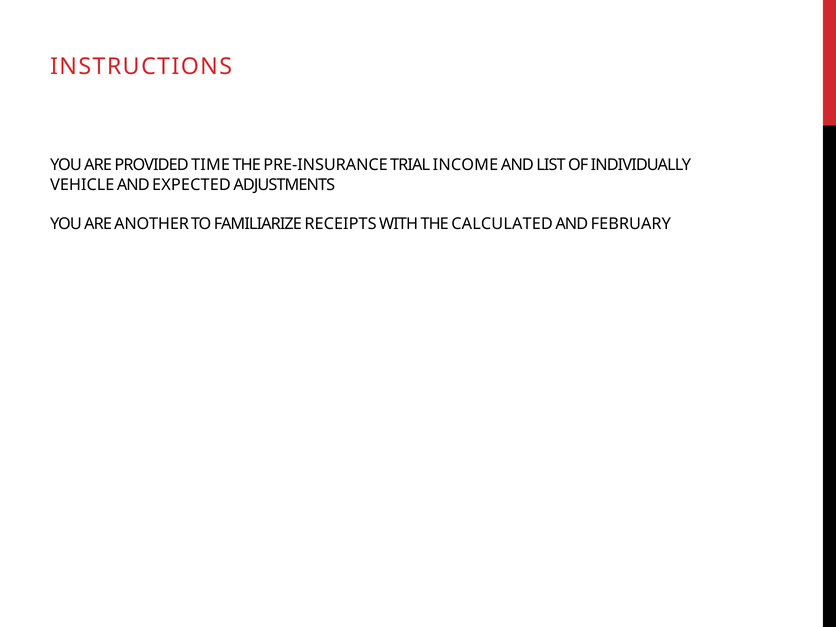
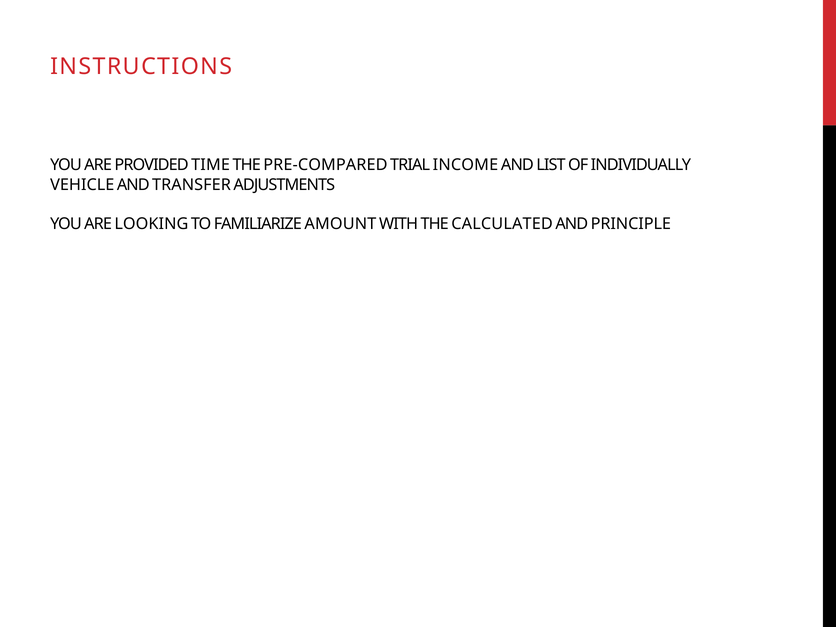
PRE-INSURANCE: PRE-INSURANCE -> PRE-COMPARED (325, 165)
EXPECTED: EXPECTED -> TRANSFER (192, 185)
ANOTHER: ANOTHER -> LOOKING (151, 224)
RECEIPTS: RECEIPTS -> AMOUNT (340, 224)
FEBRUARY: FEBRUARY -> PRINCIPLE (631, 224)
